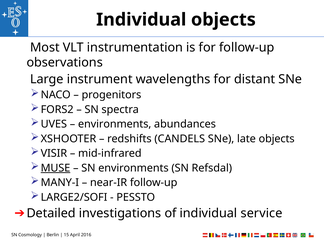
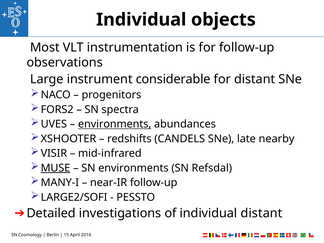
wavelengths: wavelengths -> considerable (173, 79)
environments underline: none -> present (115, 124)
late objects: objects -> nearby (277, 139)
individual service: service -> distant (262, 213)
